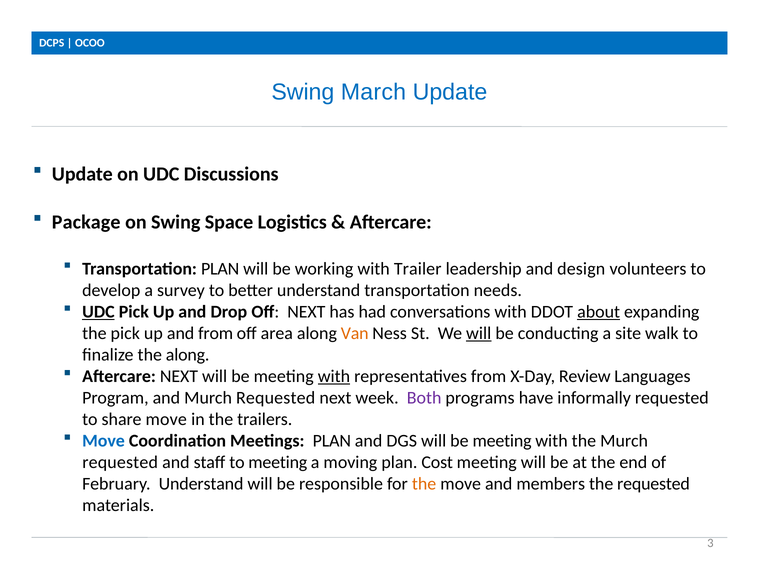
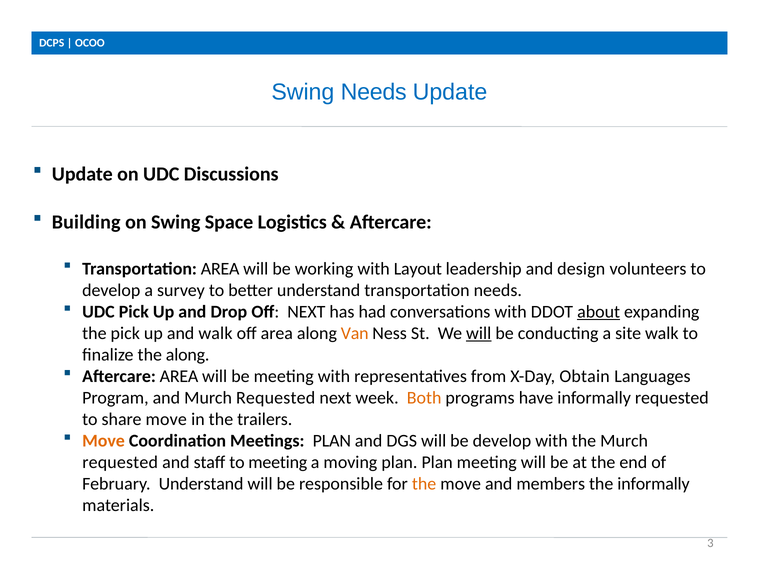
Swing March: March -> Needs (374, 92)
Package: Package -> Building (86, 222)
Transportation PLAN: PLAN -> AREA (220, 269)
Trailer: Trailer -> Layout (418, 269)
UDC underline: present -> none (98, 312)
and from: from -> walk (215, 333)
Aftercare NEXT: NEXT -> AREA (179, 376)
with underline: present -> none (334, 376)
Review: Review -> Obtain (585, 376)
Both colour: purple -> orange (424, 398)
Move colour: blue -> orange (104, 441)
DGS will be meeting: meeting -> develop (502, 441)
plan Cost: Cost -> Plan (437, 462)
the requested: requested -> informally (653, 484)
